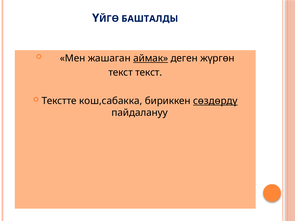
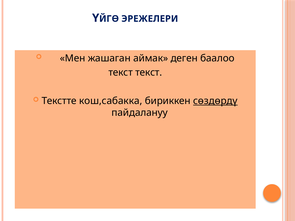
БАШТАЛДЫ: БАШТАЛДЫ -> ЭРЕЖЕЛЕРИ (150, 19)
аймак underline: present -> none (151, 58)
жүргөн: жүргөн -> баалоо (217, 58)
